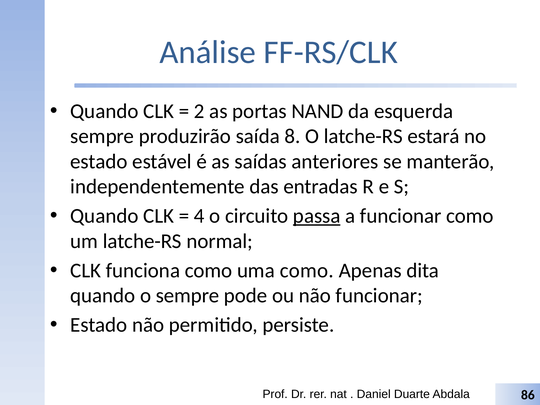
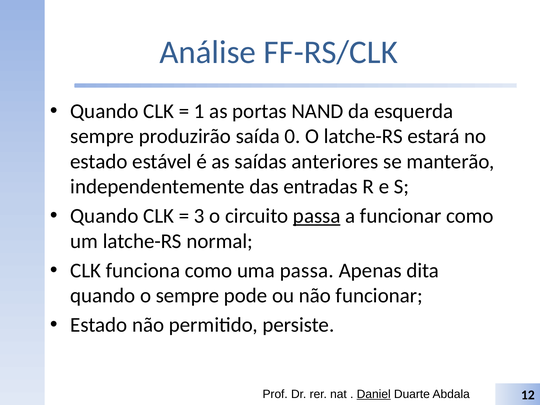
2: 2 -> 1 (199, 111)
8: 8 -> 0 (292, 136)
4: 4 -> 3 (199, 216)
uma como: como -> passa (307, 271)
Daniel underline: none -> present (374, 394)
86: 86 -> 12 (528, 395)
